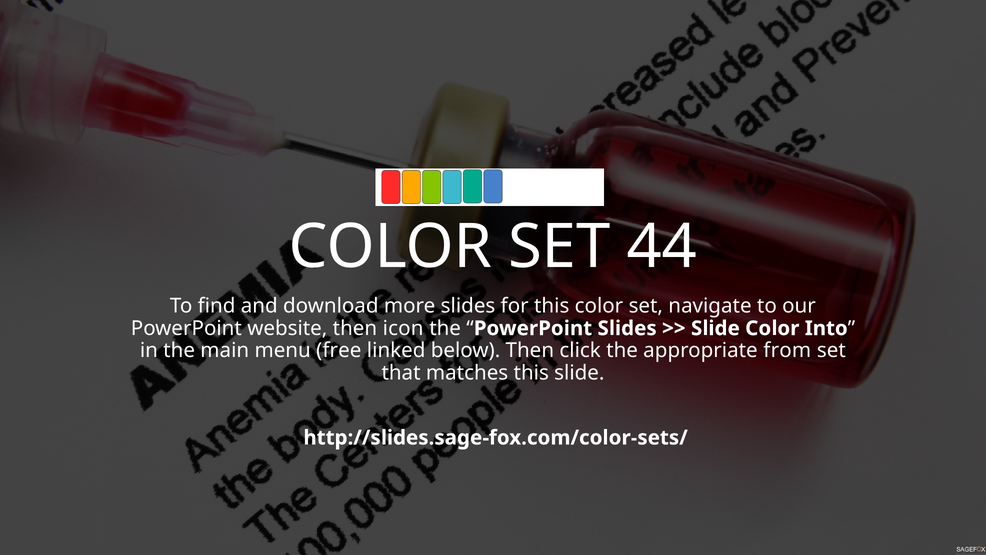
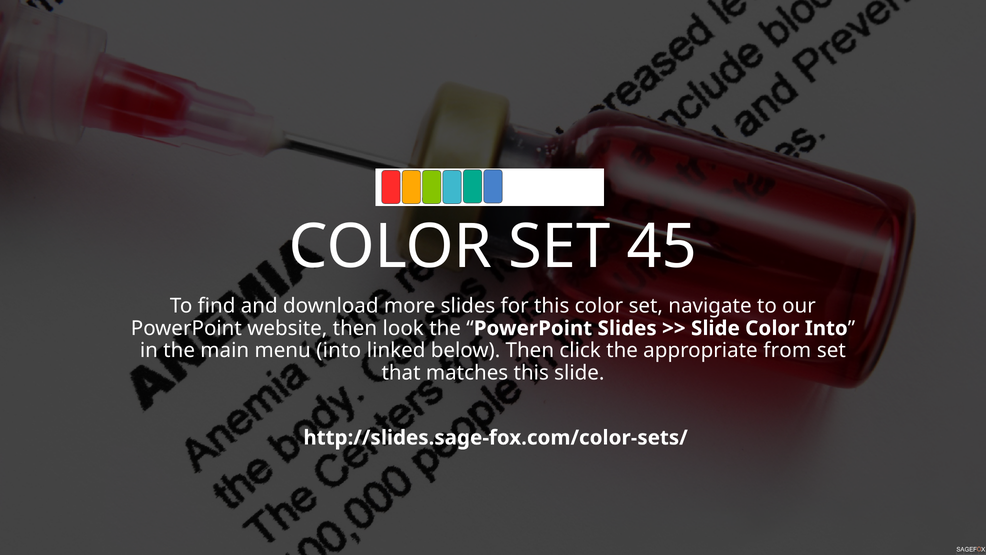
44: 44 -> 45 (662, 246)
icon: icon -> look (403, 328)
menu free: free -> into (339, 350)
